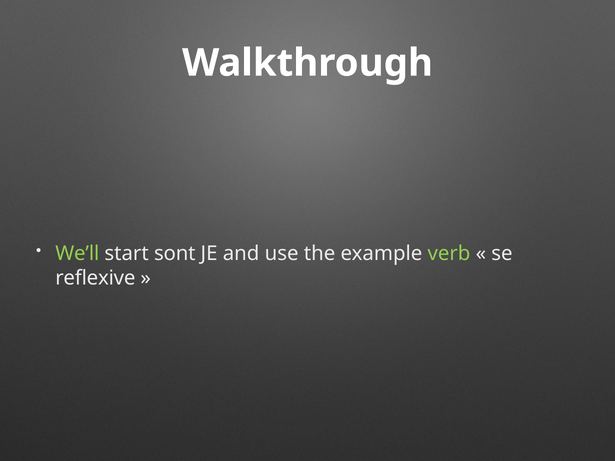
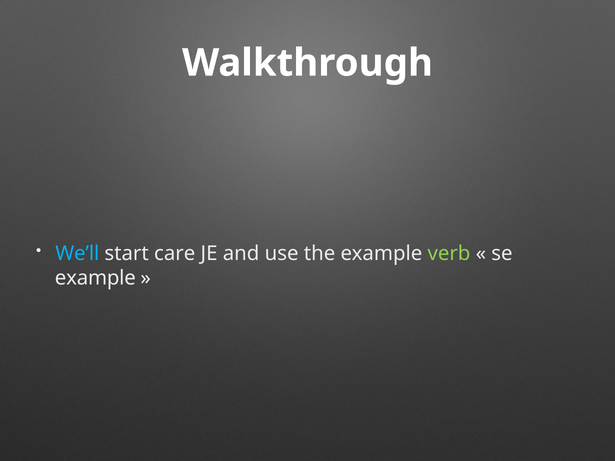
We’ll colour: light green -> light blue (77, 254)
sont: sont -> care (175, 254)
reflexive: reflexive -> example (95, 278)
